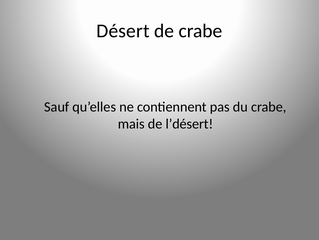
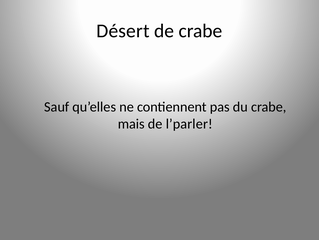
l’désert: l’désert -> l’parler (189, 124)
